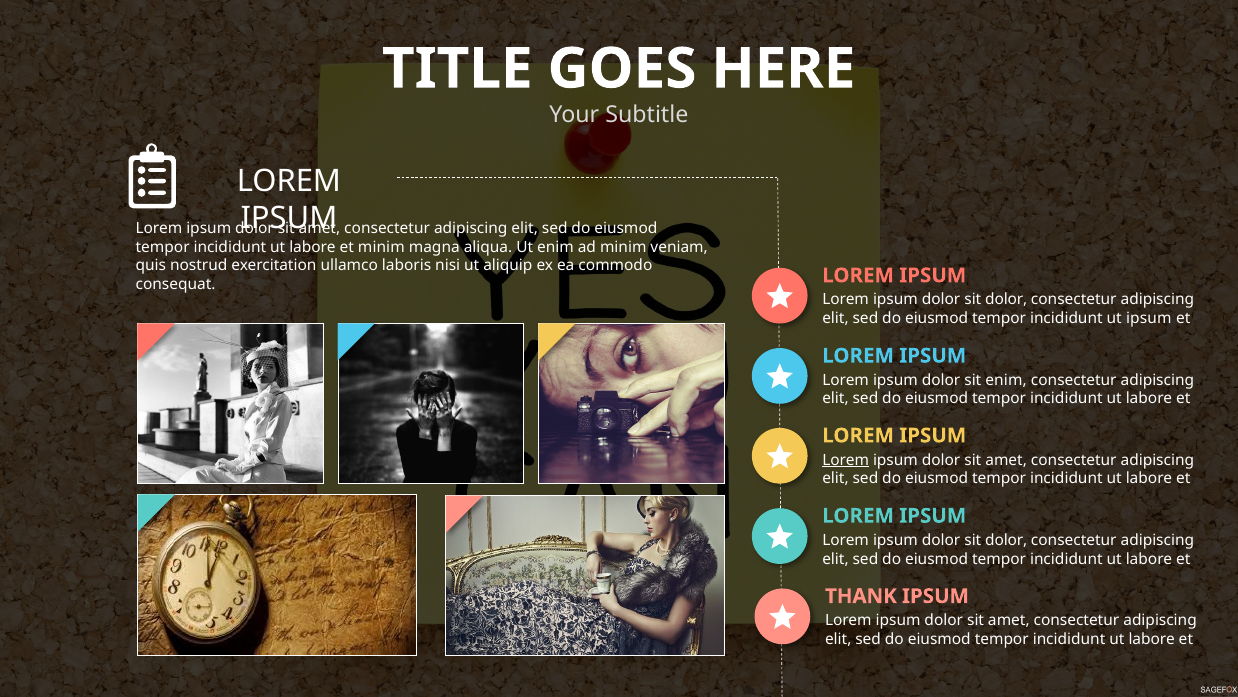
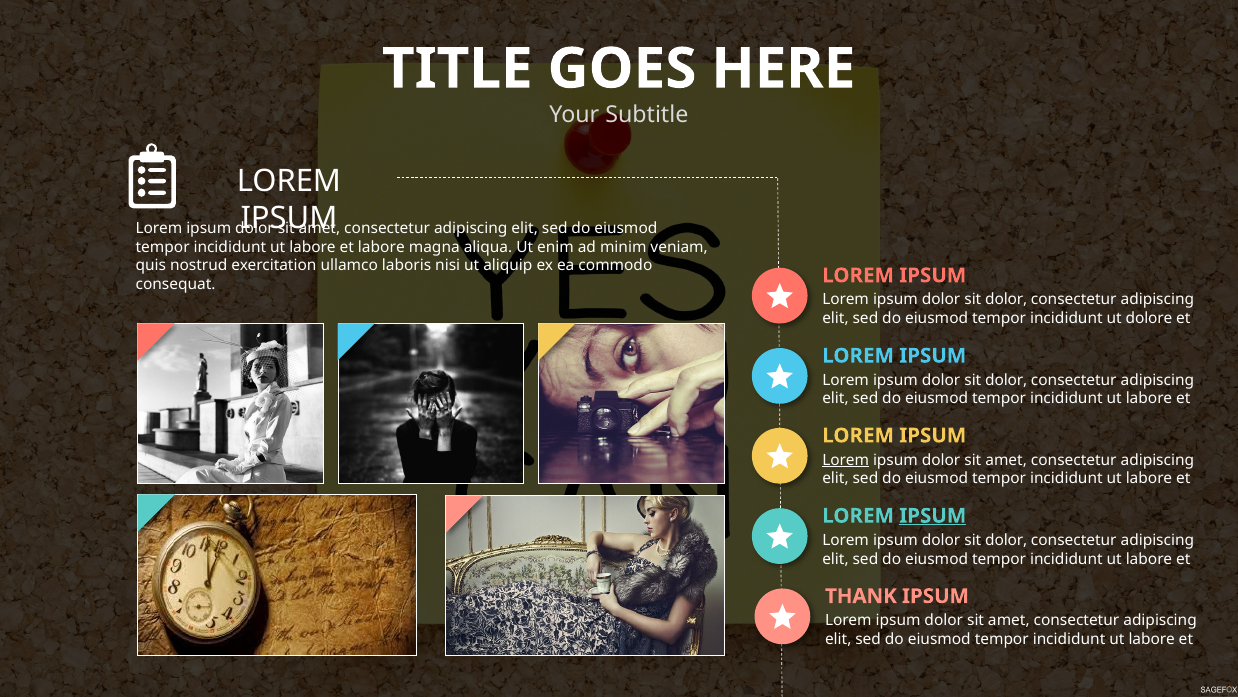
et minim: minim -> labore (381, 247)
ut ipsum: ipsum -> dolore (1149, 318)
enim: enim -> dolor (1006, 380)
IPSUM underline: none -> present (933, 515)
